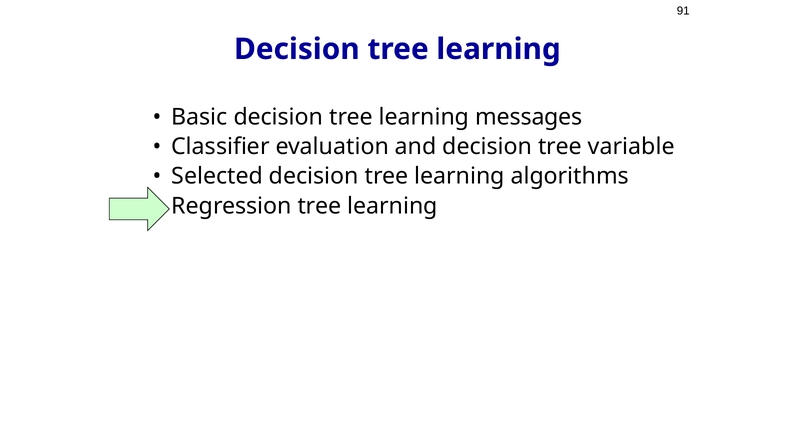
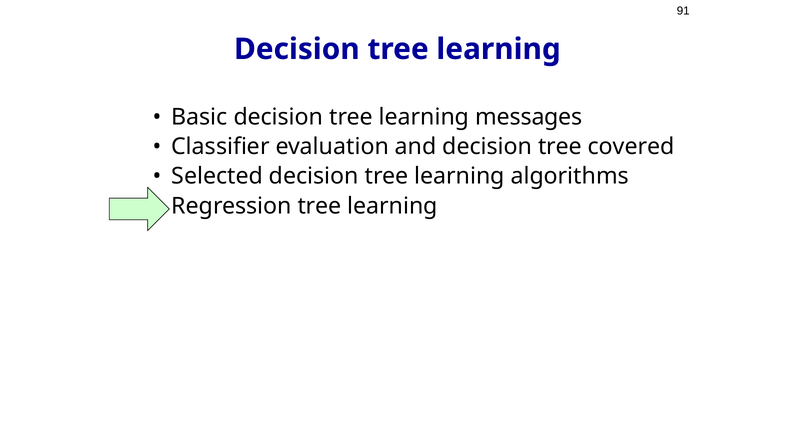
variable: variable -> covered (631, 147)
